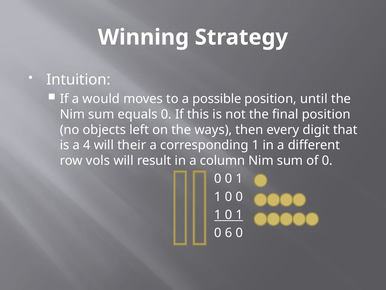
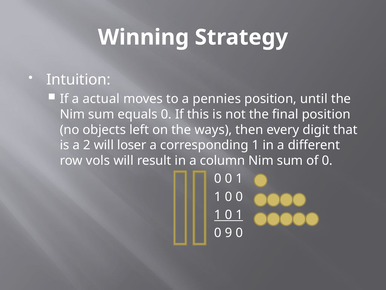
would: would -> actual (101, 99)
possible: possible -> pennies (217, 99)
4: 4 -> 2 (87, 145)
their: their -> loser (132, 145)
6: 6 -> 9 (229, 232)
